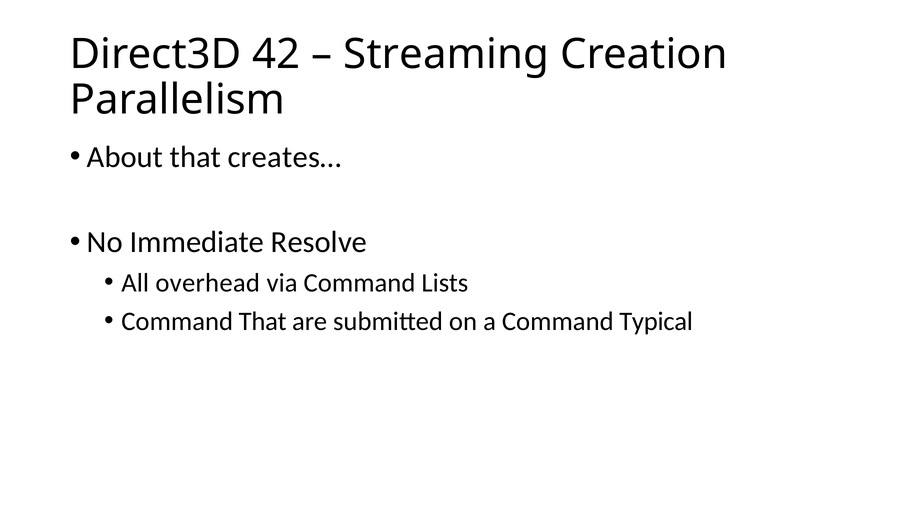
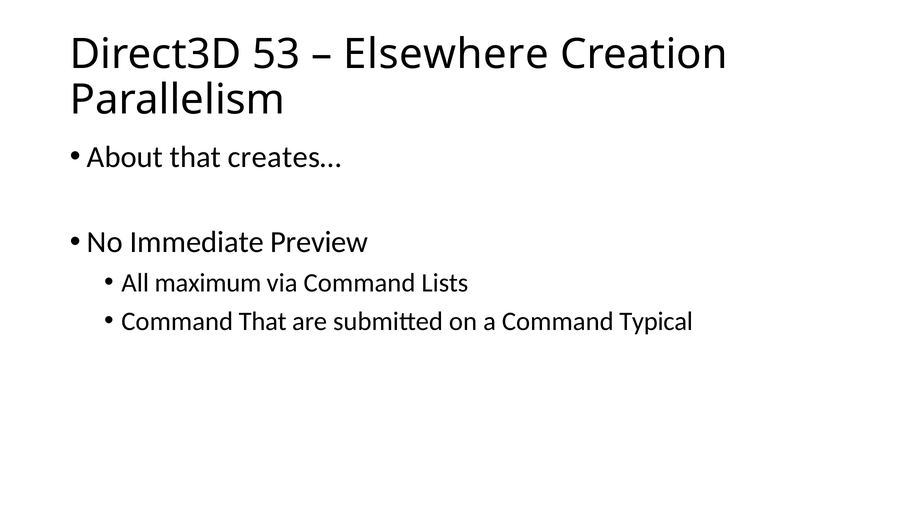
42: 42 -> 53 (276, 54)
Streaming: Streaming -> Elsewhere (446, 54)
Resolve: Resolve -> Preview (319, 242)
overhead: overhead -> maximum (208, 283)
